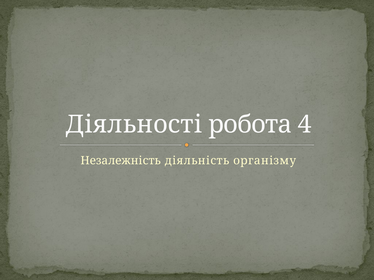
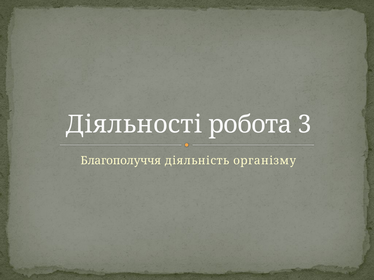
4: 4 -> 3 (305, 125)
Незалежність: Незалежність -> Благополуччя (121, 161)
